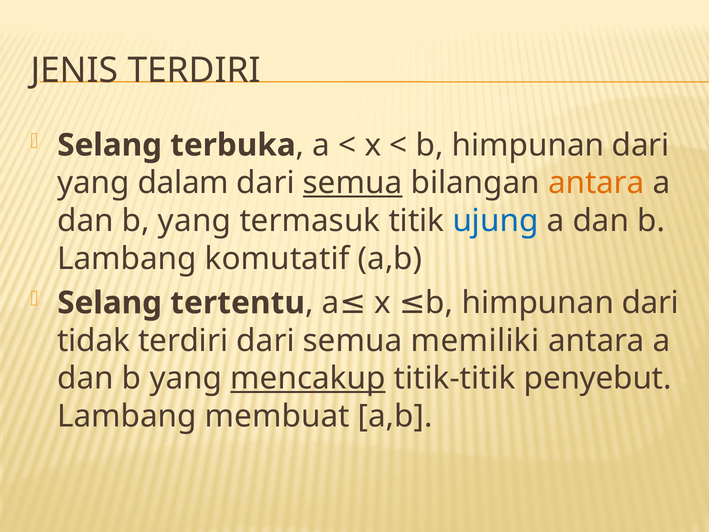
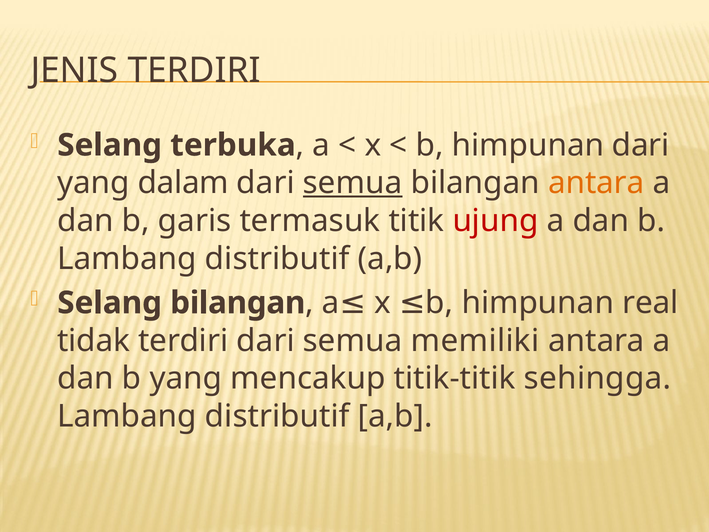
yang: yang -> garis (195, 221)
ujung colour: blue -> red (495, 221)
komutatif: komutatif -> distributif (277, 259)
Selang tertentu: tertentu -> bilangan (238, 303)
x b himpunan dari: dari -> real (650, 303)
mencakup underline: present -> none (308, 378)
penyebut: penyebut -> sehingga (597, 378)
membuat: membuat -> distributif (277, 416)
